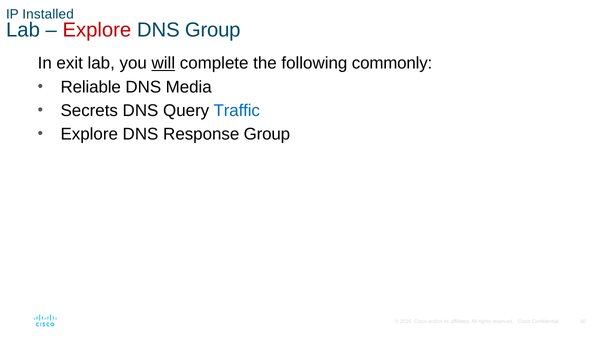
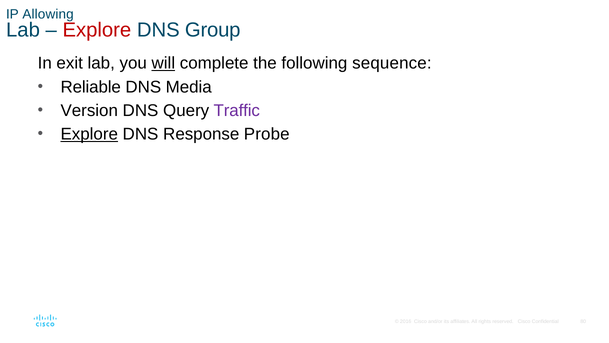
Installed: Installed -> Allowing (48, 14)
commonly: commonly -> sequence (392, 63)
Secrets: Secrets -> Version (89, 111)
Traffic colour: blue -> purple (237, 111)
Explore underline: none -> present (89, 134)
Response Group: Group -> Probe (267, 134)
